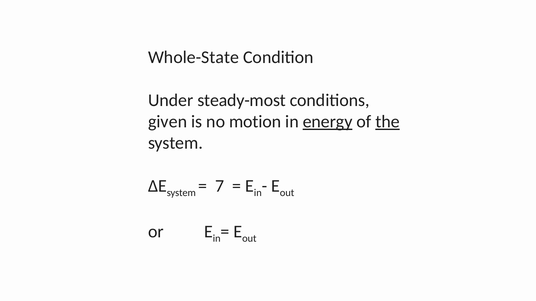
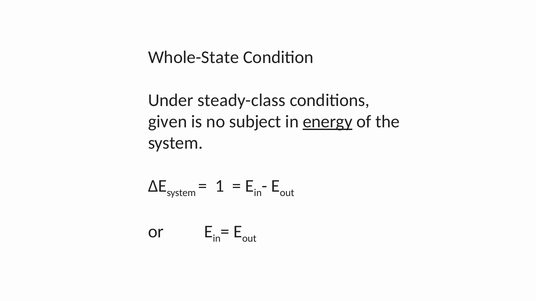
steady-most: steady-most -> steady-class (242, 100)
motion: motion -> subject (255, 122)
the underline: present -> none (387, 122)
7: 7 -> 1 (220, 186)
